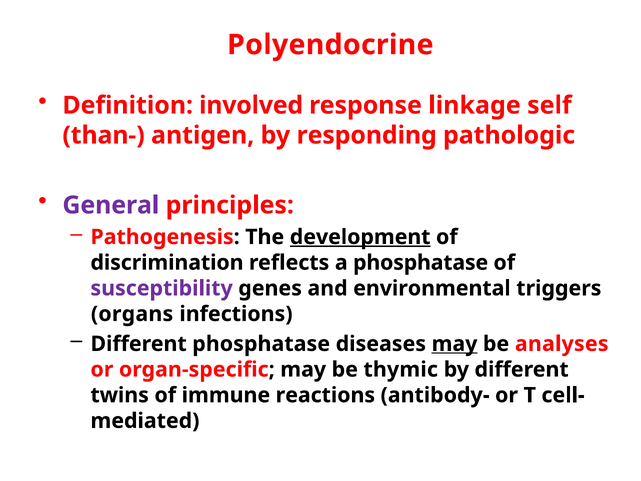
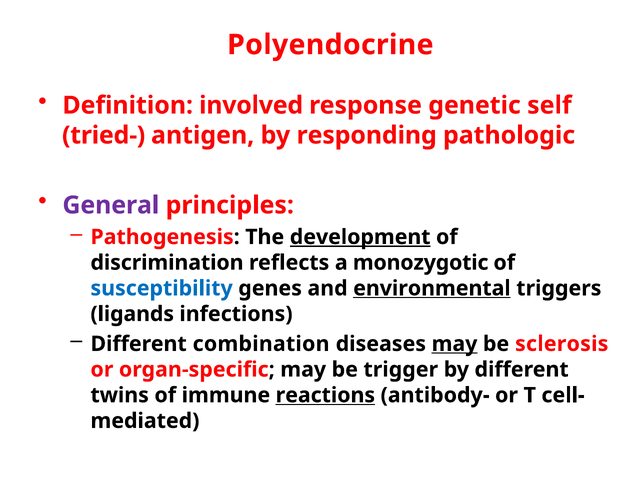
linkage: linkage -> genetic (475, 105)
than-: than- -> tried- (104, 135)
a phosphatase: phosphatase -> monozygotic (421, 263)
susceptibility colour: purple -> blue (162, 288)
environmental underline: none -> present (432, 288)
organs: organs -> ligands (132, 314)
Different phosphatase: phosphatase -> combination (261, 344)
analyses: analyses -> sclerosis (562, 344)
thymic: thymic -> trigger (401, 369)
reactions underline: none -> present (325, 395)
